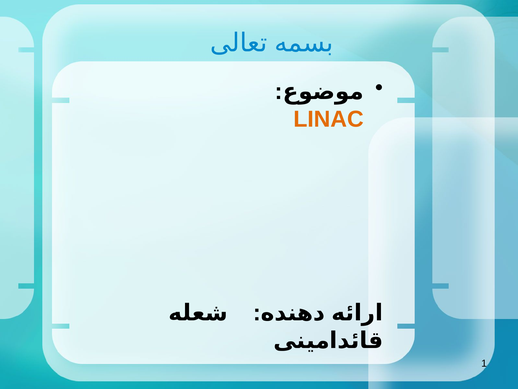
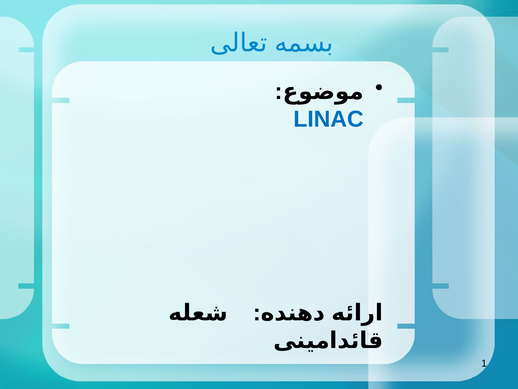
LINAC colour: orange -> blue (329, 119)
